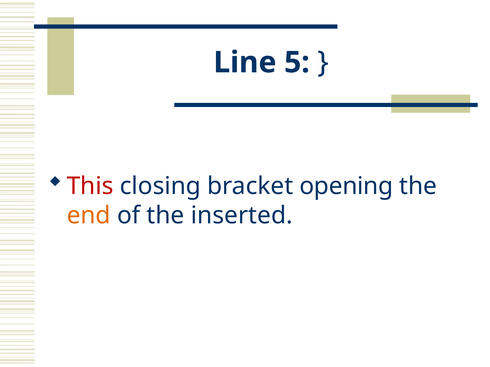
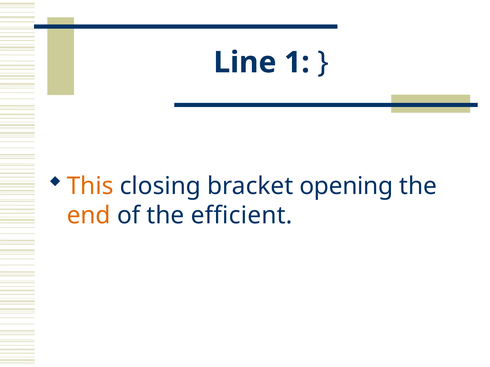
5: 5 -> 1 (297, 63)
This colour: red -> orange (90, 186)
inserted: inserted -> efficient (242, 216)
